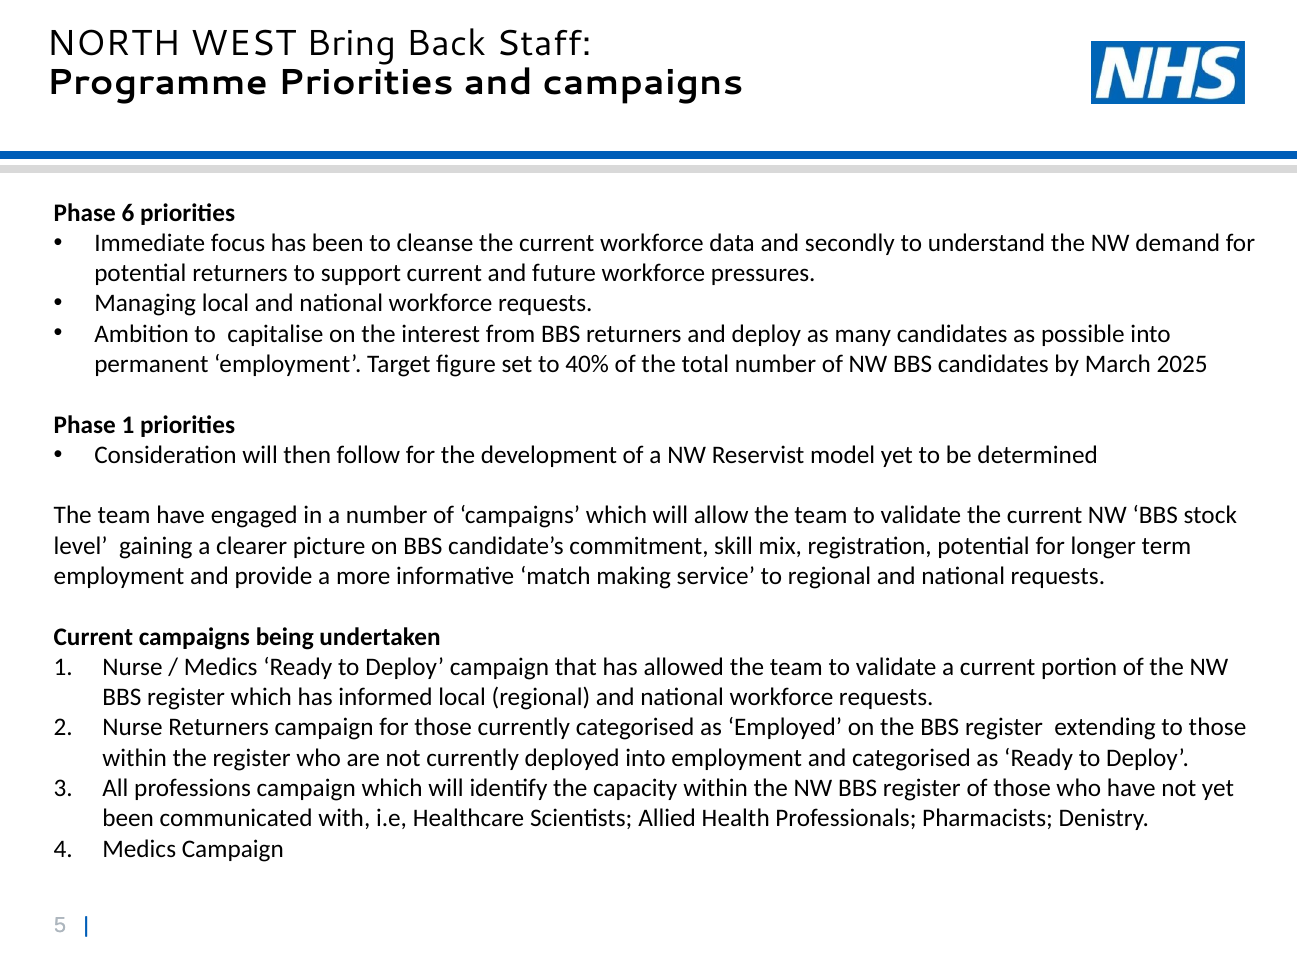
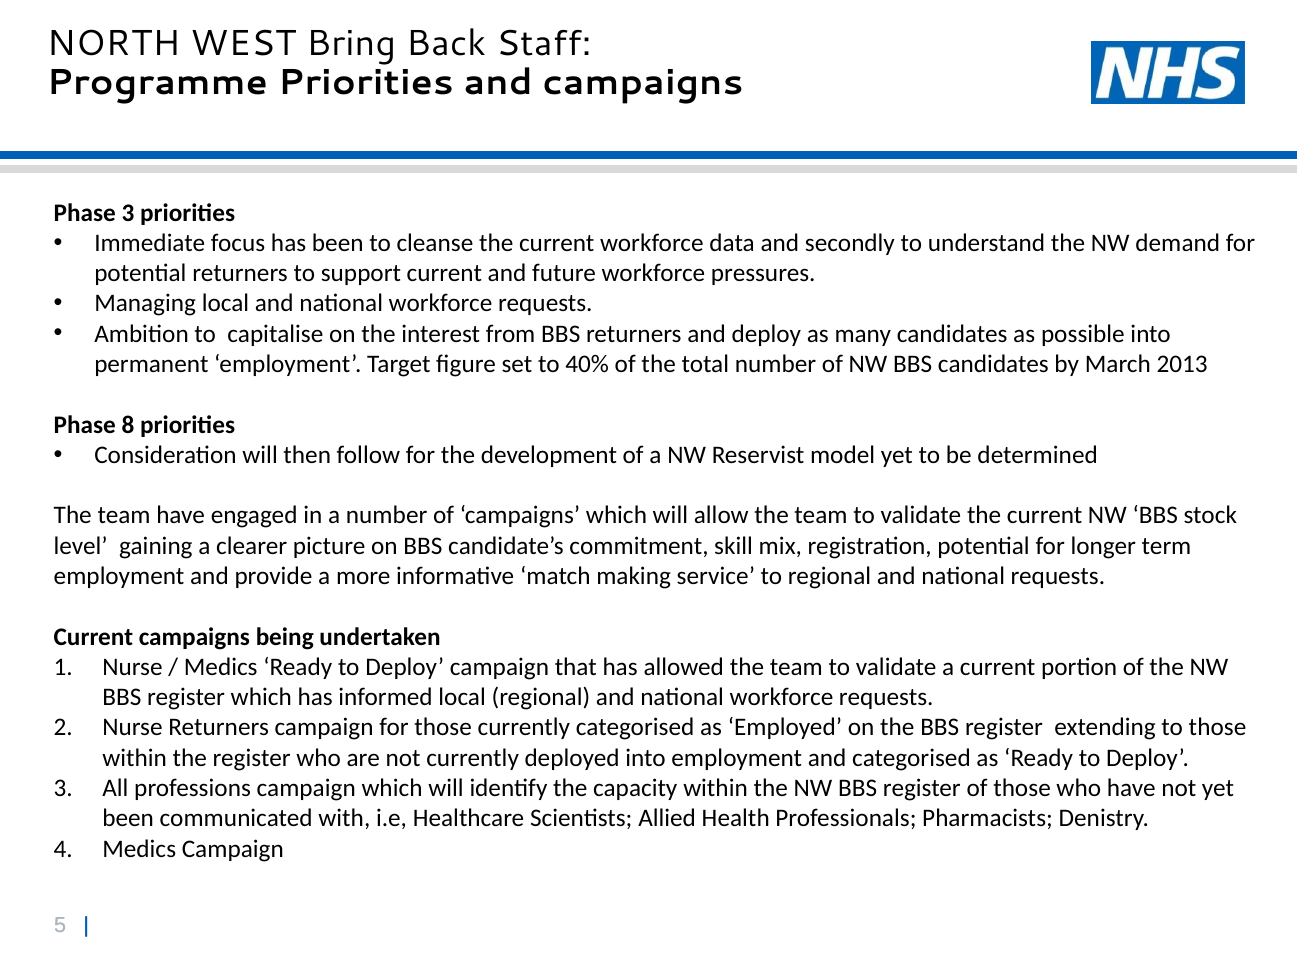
Phase 6: 6 -> 3 (128, 213)
2025: 2025 -> 2013 (1182, 364)
Phase 1: 1 -> 8 (128, 425)
